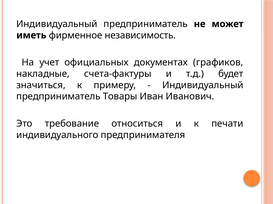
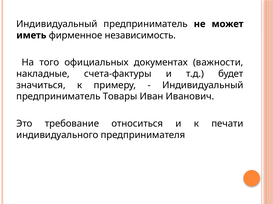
учет: учет -> того (49, 63)
графиков: графиков -> важности (218, 63)
